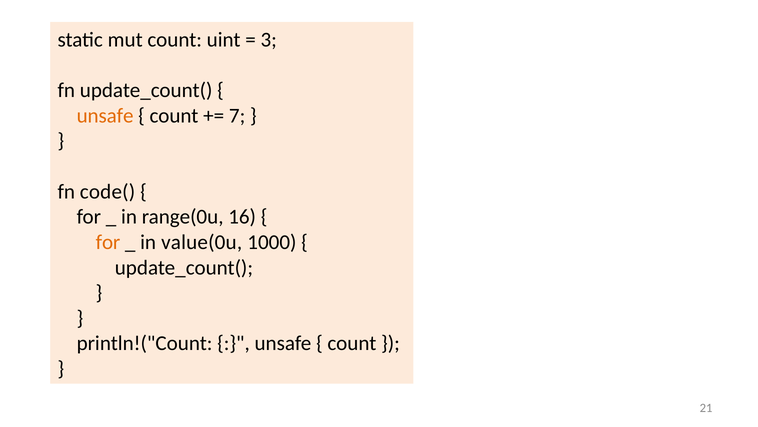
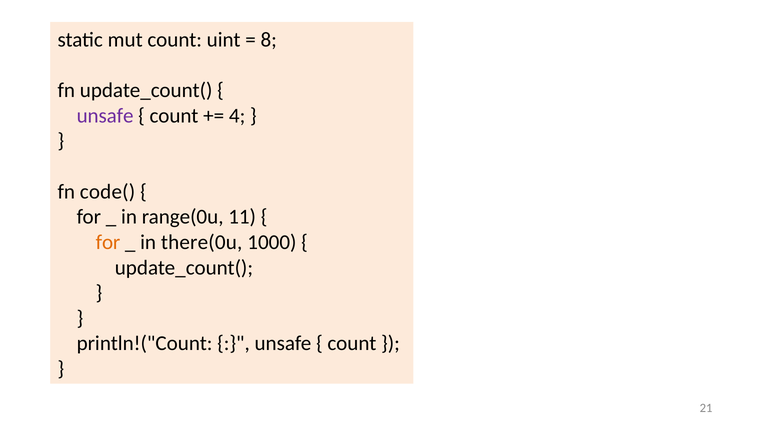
3: 3 -> 8 (269, 40)
unsafe colour: orange -> purple (105, 116)
7: 7 -> 4 (237, 116)
16: 16 -> 11 (242, 217)
value(0u: value(0u -> there(0u (202, 242)
